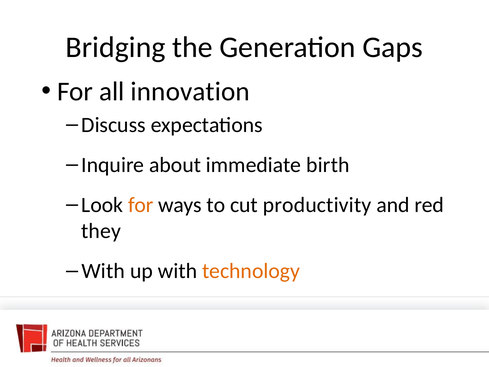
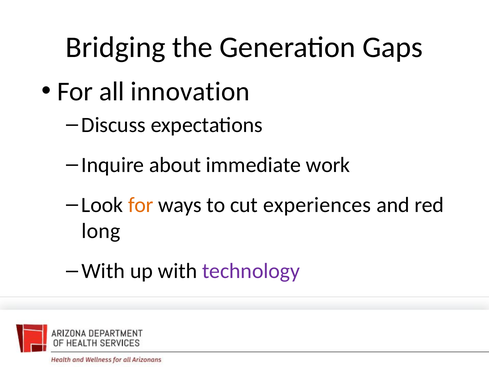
birth: birth -> work (328, 165)
productivity: productivity -> experiences (317, 205)
they: they -> long (101, 231)
technology colour: orange -> purple (251, 271)
